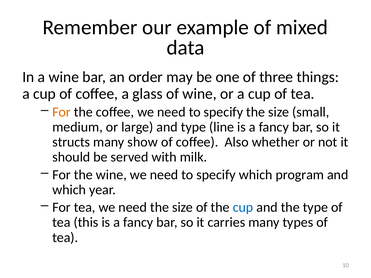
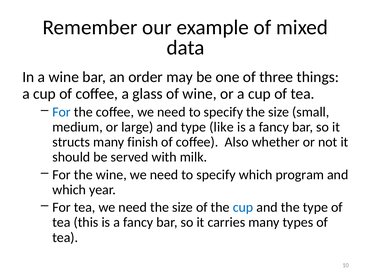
For colour: orange -> blue (62, 112)
line: line -> like (222, 127)
show: show -> finish (143, 142)
